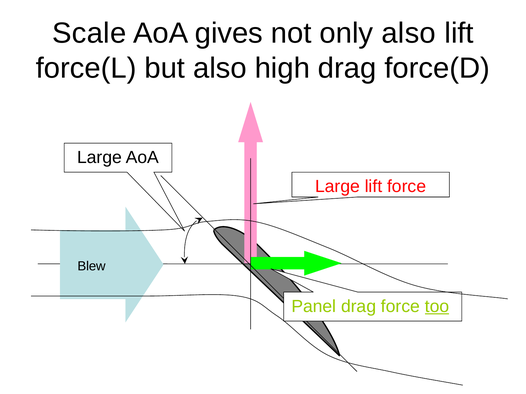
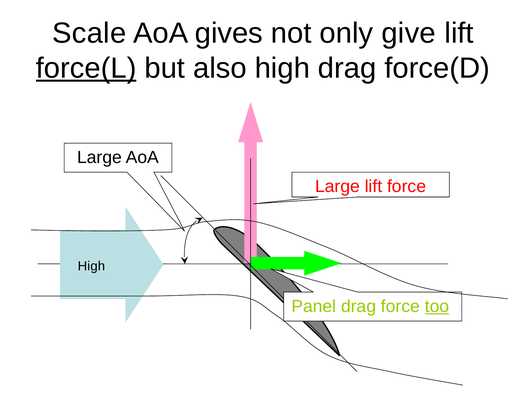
only also: also -> give (409, 33)
force(L underline: none -> present (86, 68)
Blew: Blew -> High (91, 267)
